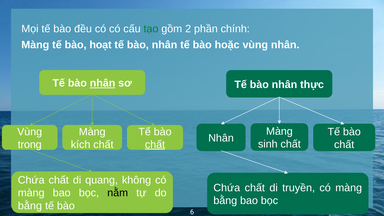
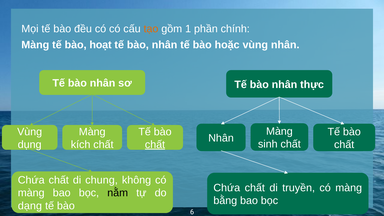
tạo colour: green -> orange (151, 29)
2: 2 -> 1 (188, 29)
nhân underline: present -> none (103, 83)
trong: trong -> dụng (30, 145)
quang: quang -> chung (102, 180)
bằng: bằng -> dạng (30, 206)
